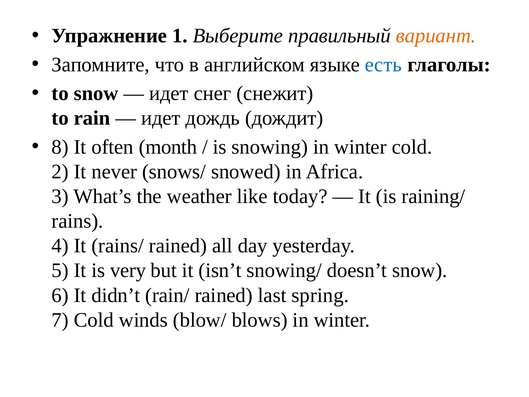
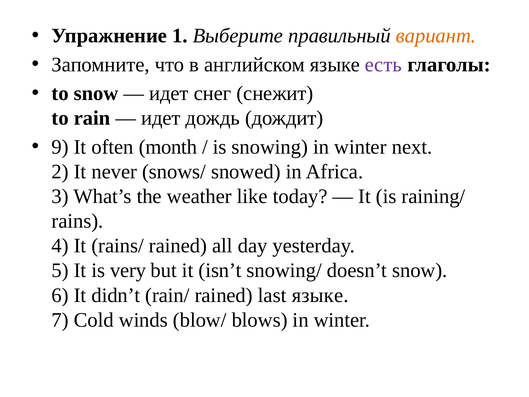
есть colour: blue -> purple (383, 64)
8: 8 -> 9 (60, 147)
winter cold: cold -> next (412, 147)
last spring: spring -> языке (320, 295)
